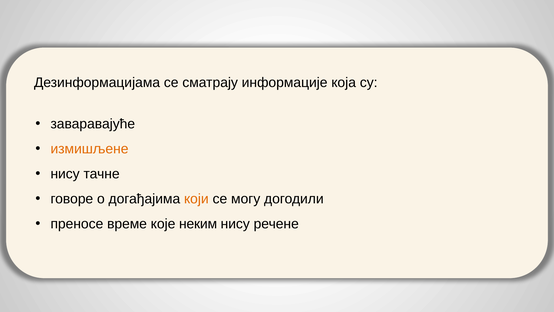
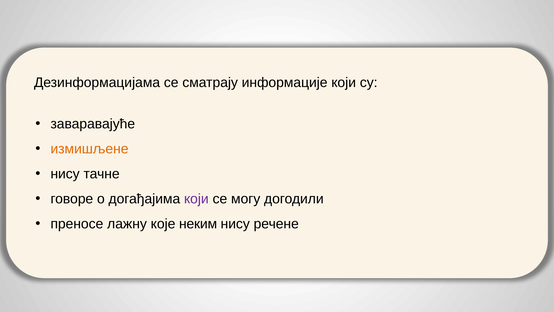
информације која: која -> који (344, 82)
који colour: orange -> purple (196, 199)
време: време -> лажну (127, 224)
